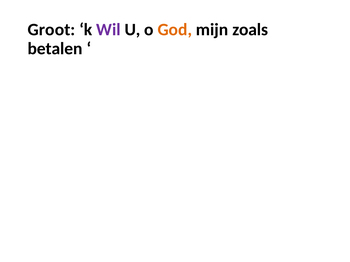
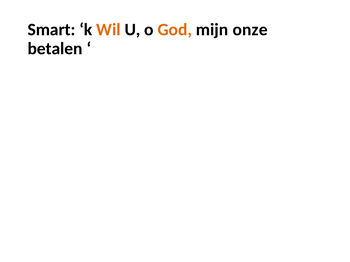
Groot: Groot -> Smart (52, 30)
Wil colour: purple -> orange (108, 30)
zoals: zoals -> onze (250, 30)
